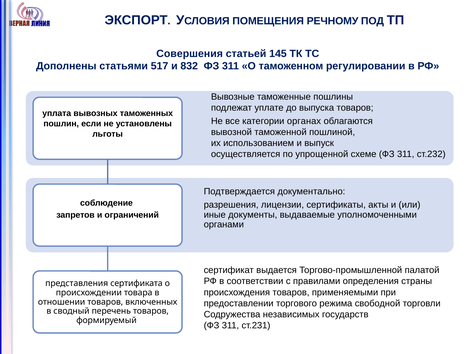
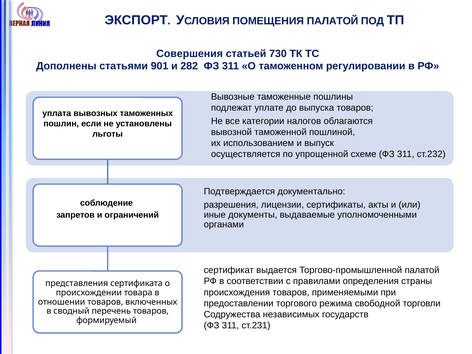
ПОМЕЩЕНИЯ РЕЧНОМУ: РЕЧНОМУ -> ПАЛАТОЙ (333, 21)
145: 145 -> 730 (278, 54)
517: 517 -> 901 (160, 66)
832: 832 -> 282 (189, 66)
органах: органах -> налогов (304, 121)
